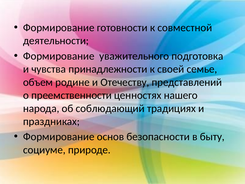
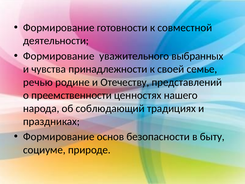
подготовка: подготовка -> выбранных (197, 56)
объем: объем -> речью (38, 82)
